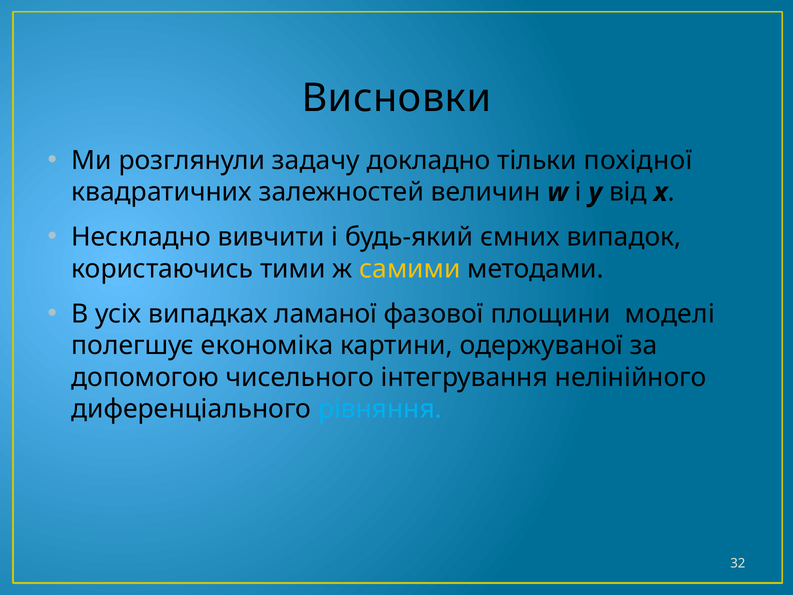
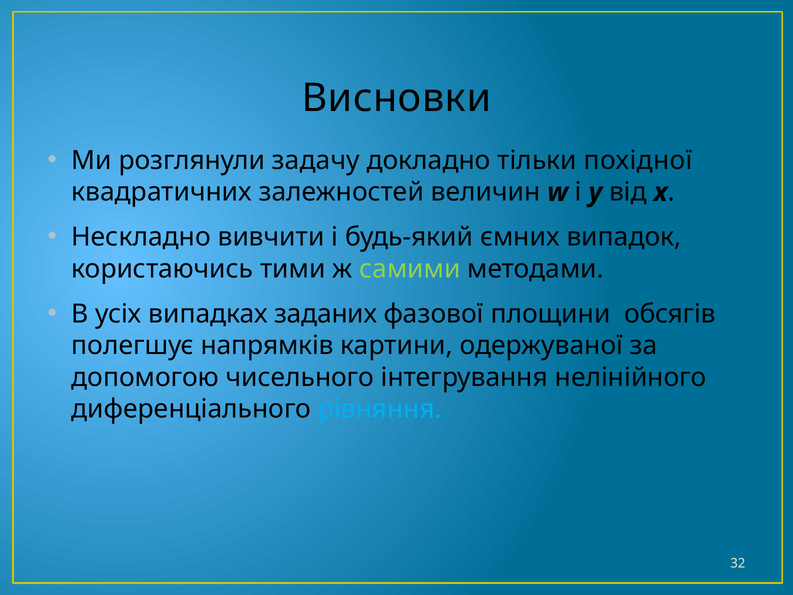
самими colour: yellow -> light green (410, 269)
ламаної: ламаної -> заданих (326, 314)
моделі: моделі -> обсягів (670, 314)
економіка: економіка -> напрямків (267, 345)
